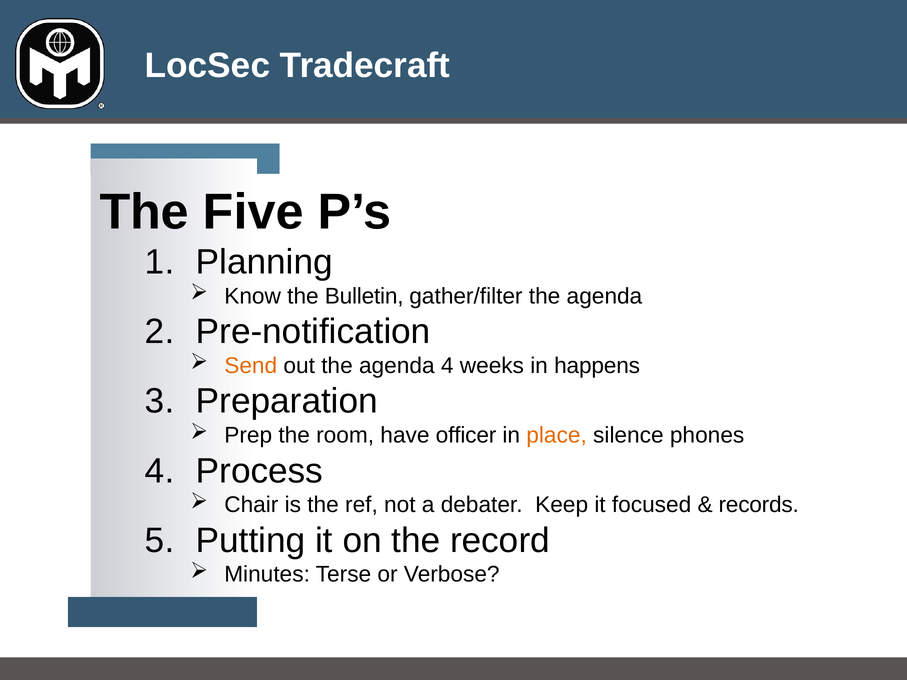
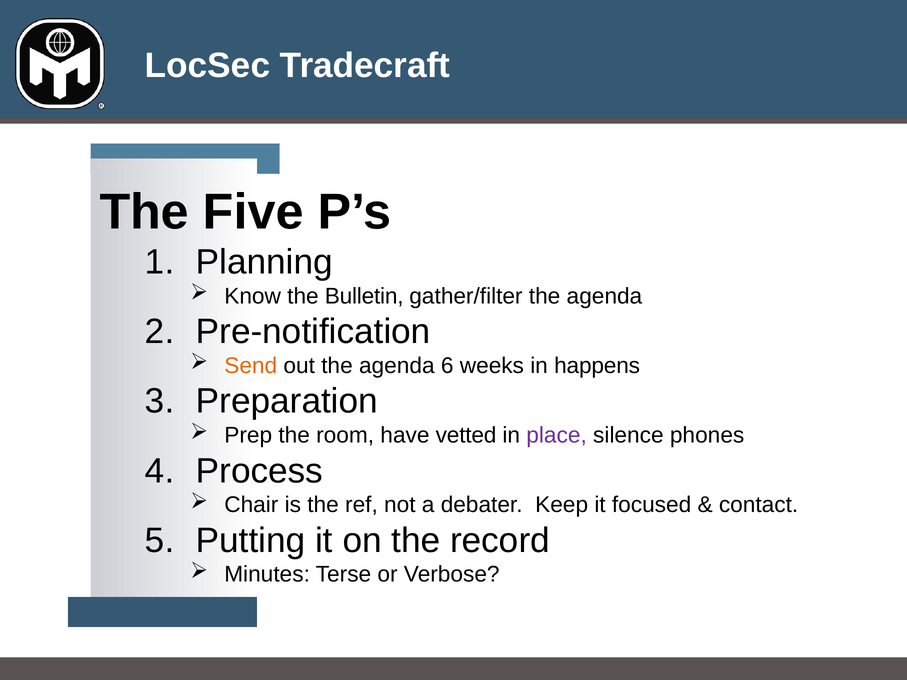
agenda 4: 4 -> 6 (447, 366)
officer: officer -> vetted (466, 435)
place colour: orange -> purple (557, 435)
records: records -> contact (759, 505)
